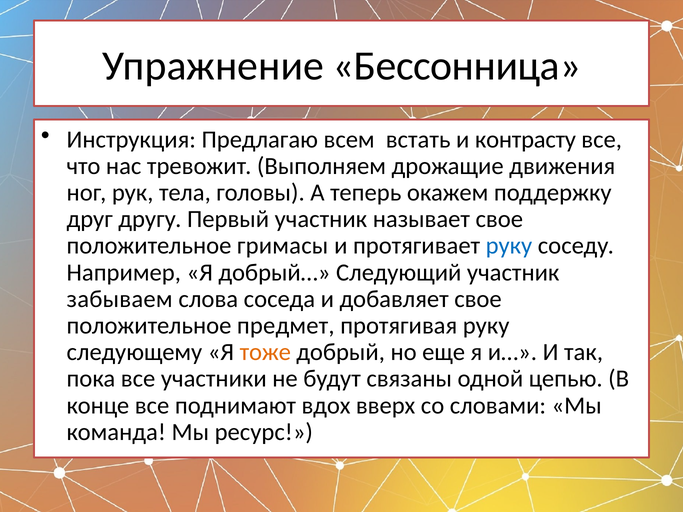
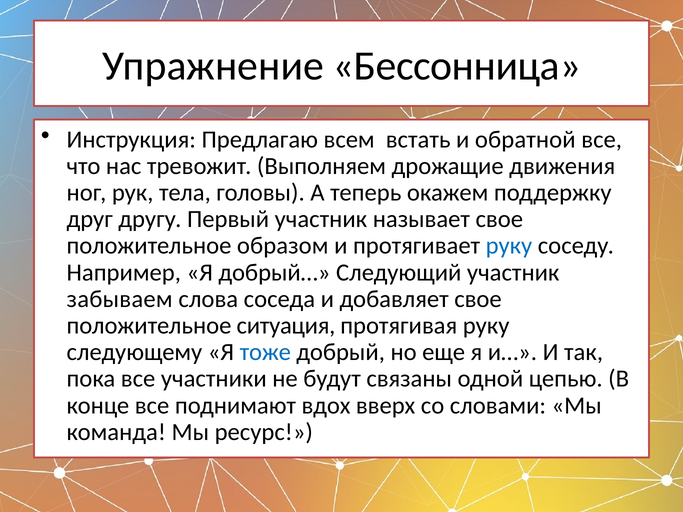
контрасту: контрасту -> обратной (525, 139)
гримасы: гримасы -> образом (283, 246)
предмет: предмет -> ситуация (286, 326)
тоже colour: orange -> blue (265, 352)
